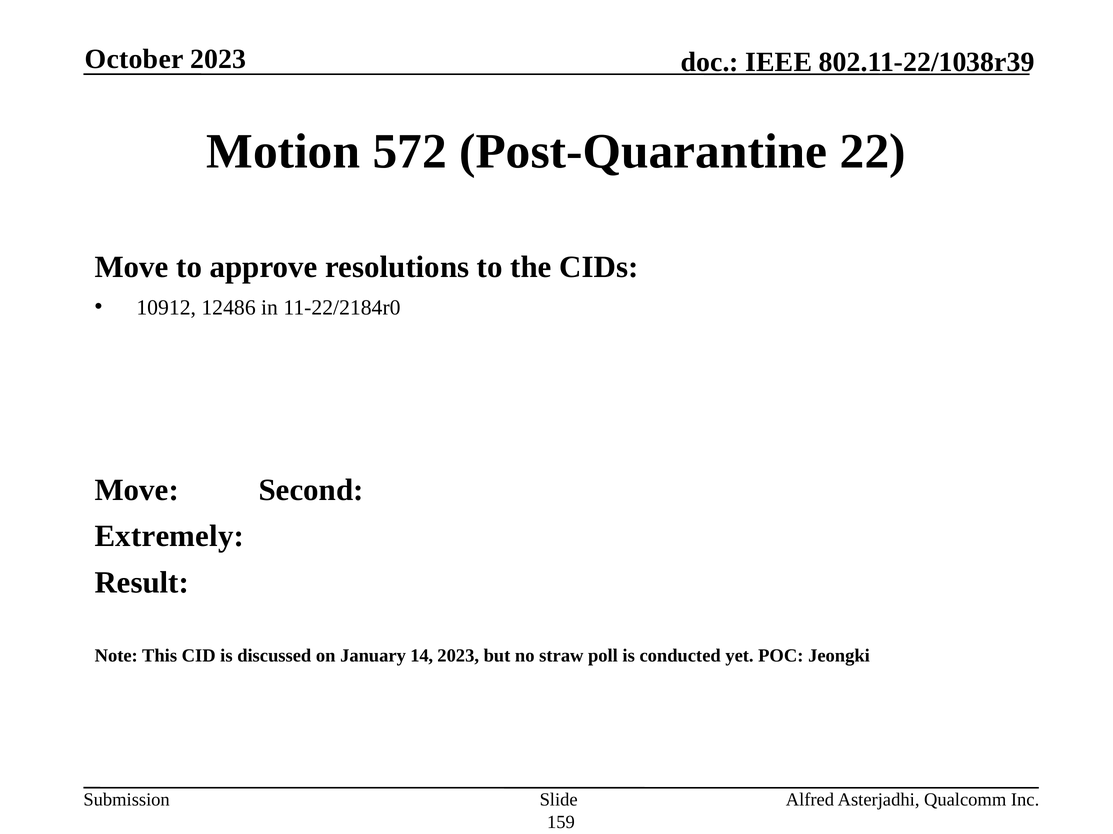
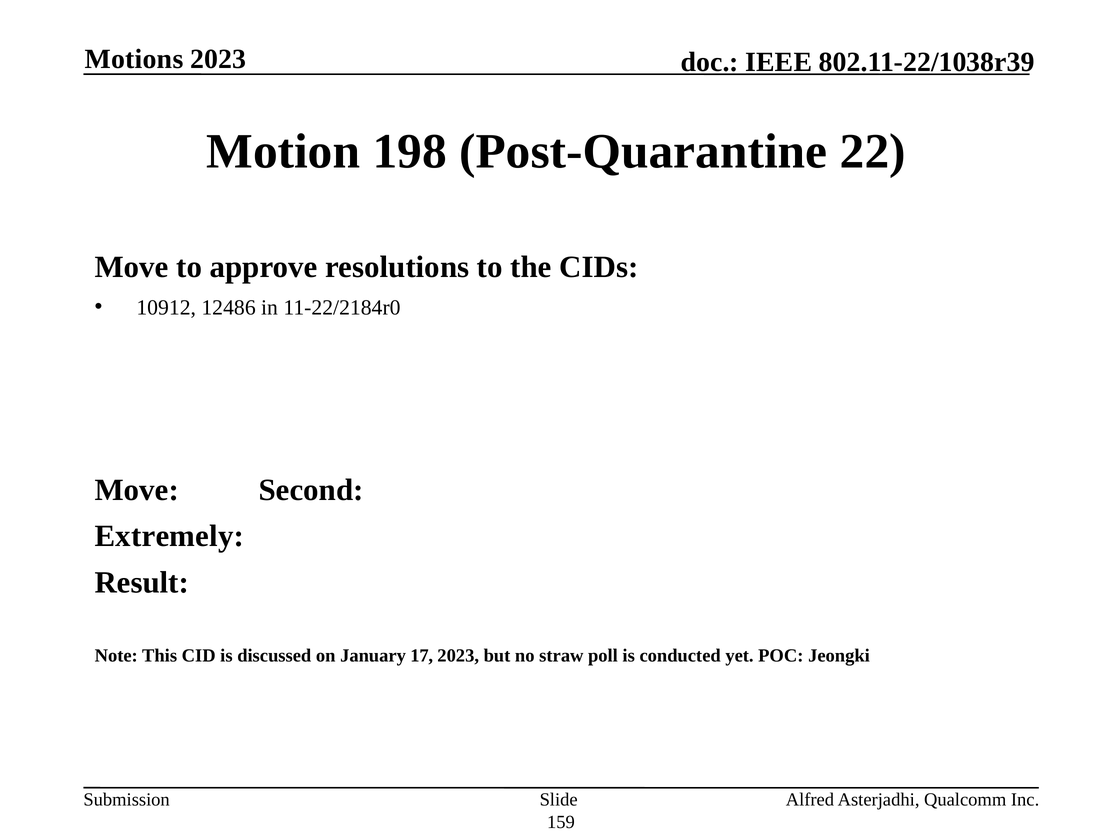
October: October -> Motions (134, 59)
572: 572 -> 198 (410, 152)
14: 14 -> 17 (422, 656)
